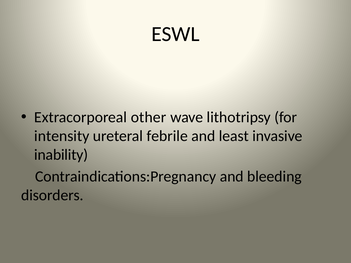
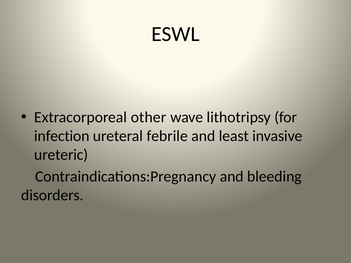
intensity: intensity -> infection (62, 136)
inability: inability -> ureteric (61, 155)
